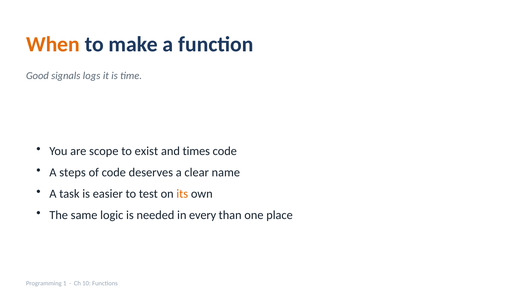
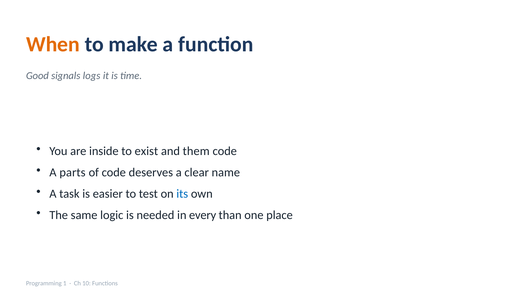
scope: scope -> inside (104, 151)
times: times -> them (196, 151)
steps: steps -> parts (73, 173)
its colour: orange -> blue (182, 194)
